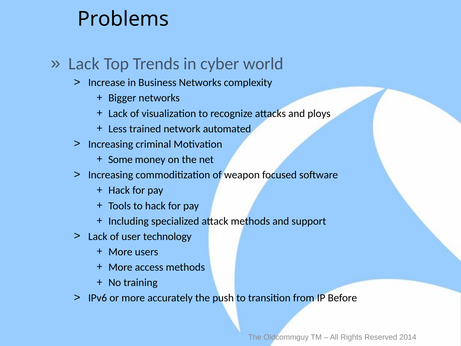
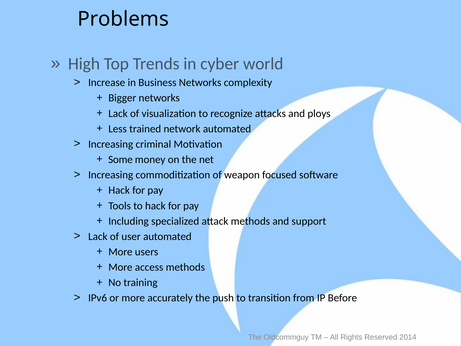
Lack: Lack -> High (84, 64)
user technology: technology -> automated (167, 236)
